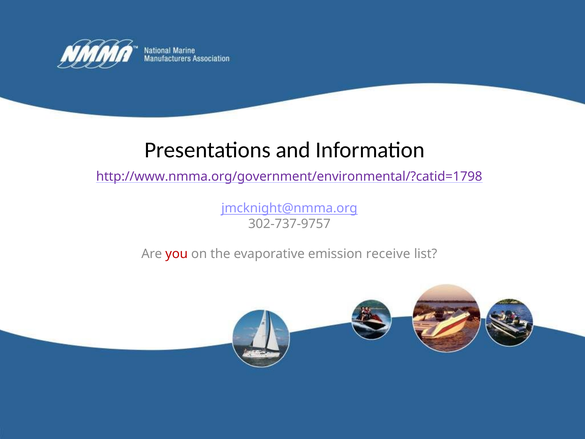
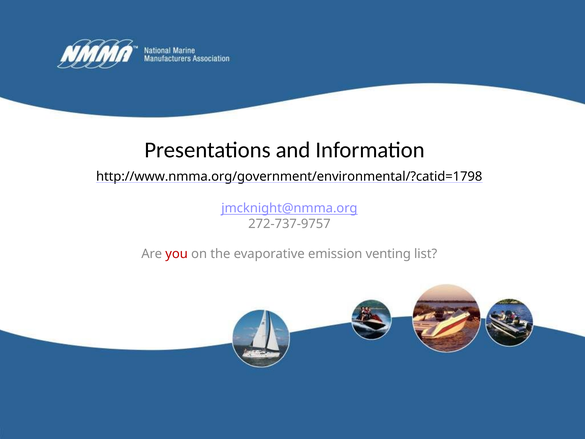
http://www.nmma.org/government/environmental/?catid=1798 colour: purple -> black (289, 176)
302-737-9757: 302-737-9757 -> 272-737-9757 (289, 224)
receive: receive -> venting (388, 254)
